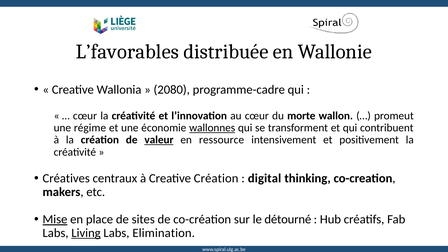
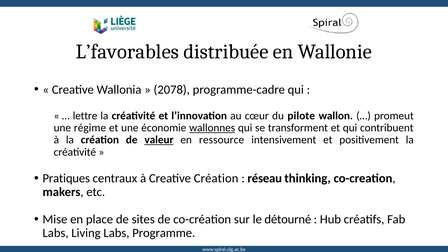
2080: 2080 -> 2078 (172, 90)
cœur: cœur -> lettre (85, 116)
morte: morte -> pilote (301, 116)
Créatives: Créatives -> Pratiques (66, 178)
digital: digital -> réseau (265, 178)
Mise underline: present -> none (55, 219)
Living underline: present -> none (86, 233)
Elimination: Elimination -> Programme (164, 233)
